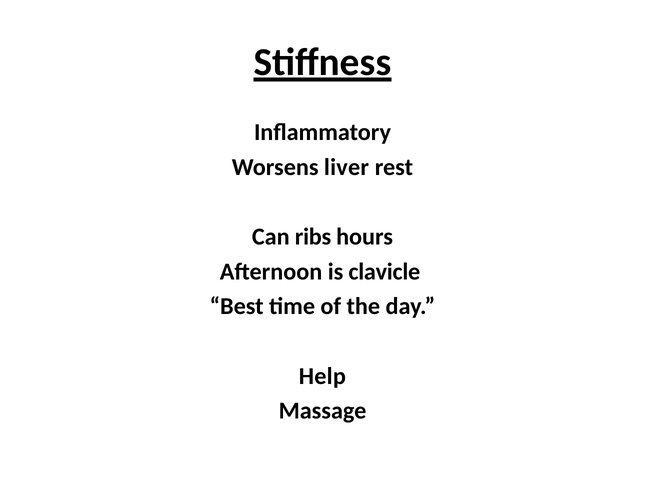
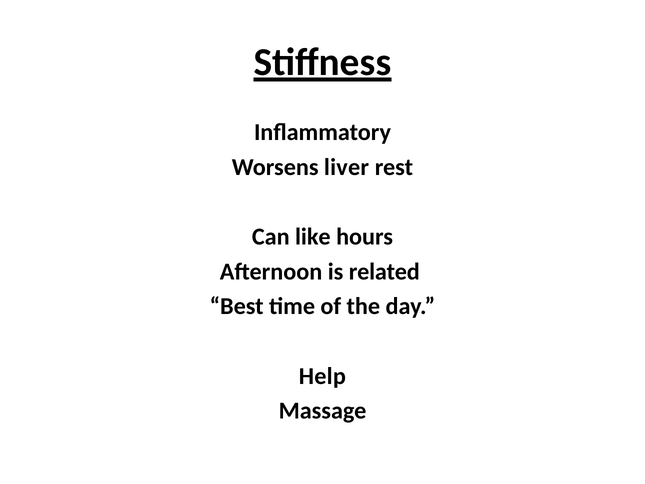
ribs: ribs -> like (313, 237)
clavicle: clavicle -> related (384, 271)
